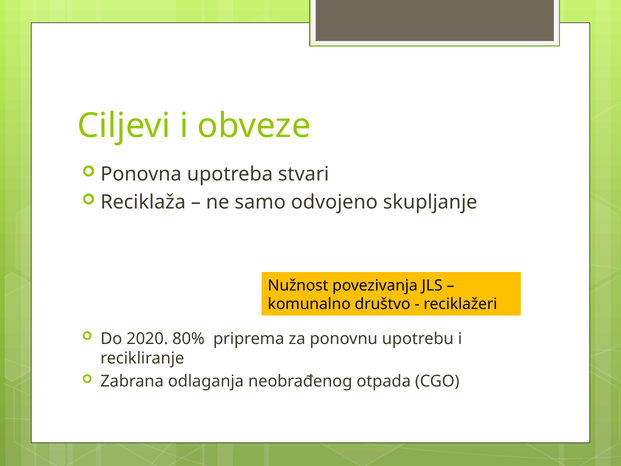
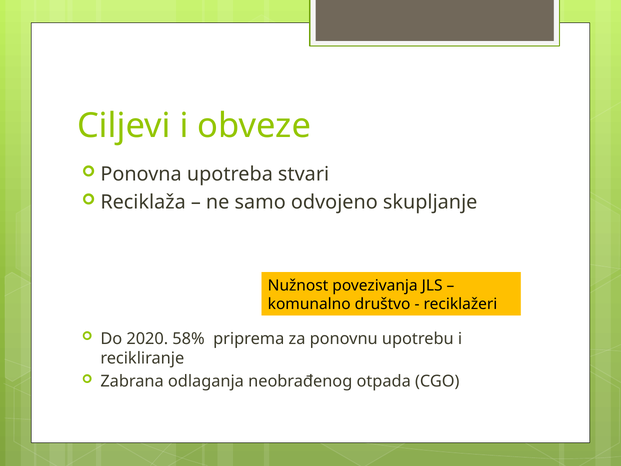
80%: 80% -> 58% (189, 339)
